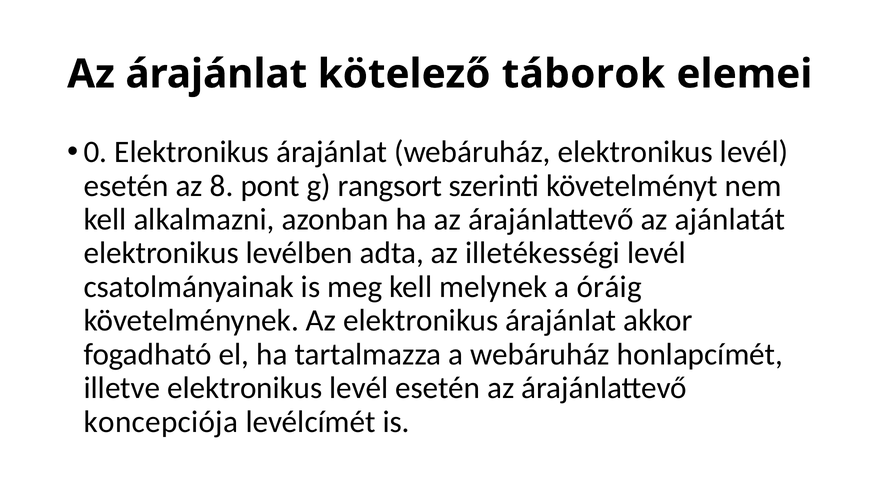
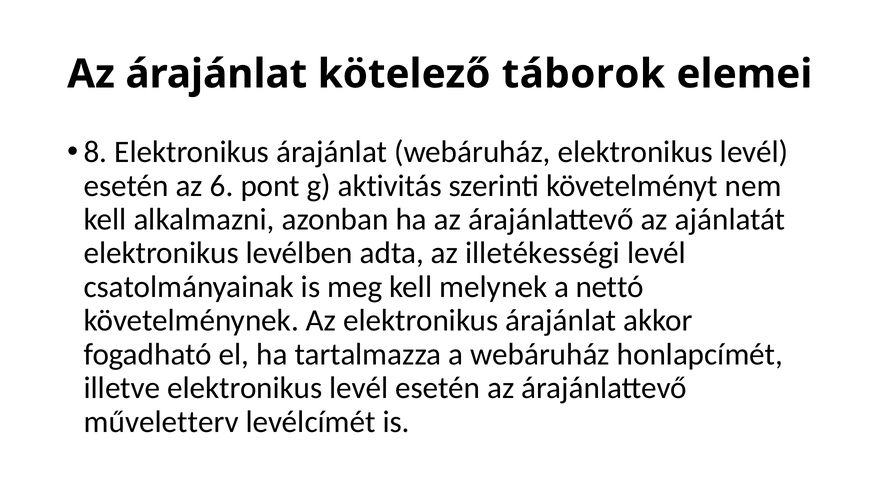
0: 0 -> 8 (95, 152)
8: 8 -> 6 (222, 186)
rangsort: rangsort -> aktivitás (390, 186)
óráig: óráig -> nettó (610, 287)
koncepciója: koncepciója -> műveletterv (161, 421)
